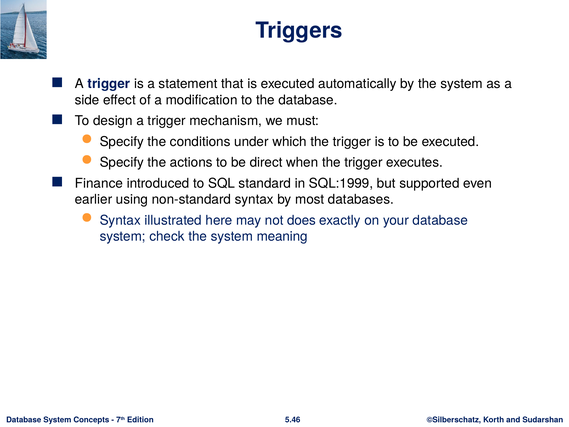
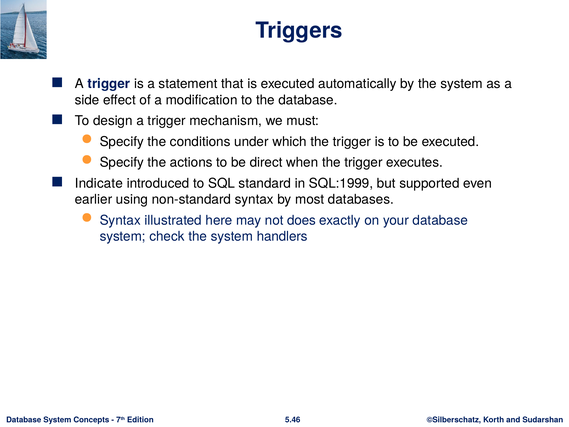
Finance: Finance -> Indicate (99, 183)
meaning: meaning -> handlers (282, 236)
